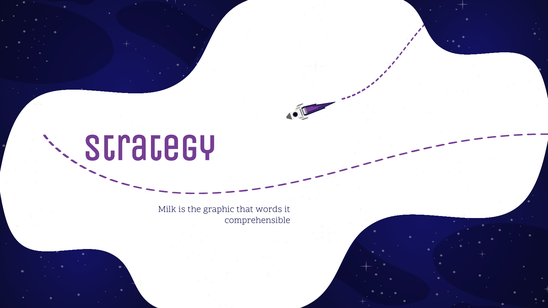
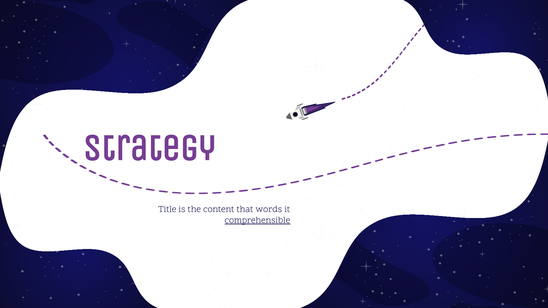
Milk: Milk -> Title (167, 209)
graphic: graphic -> content (219, 209)
comprehensible underline: none -> present (257, 220)
